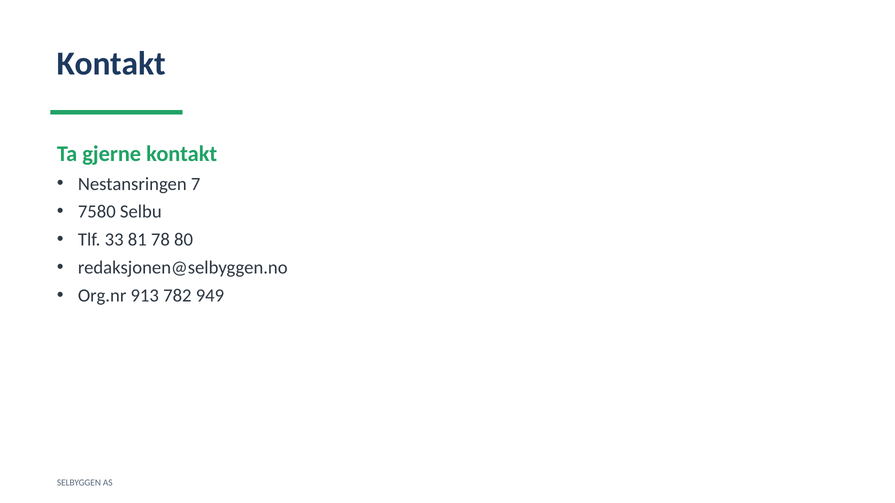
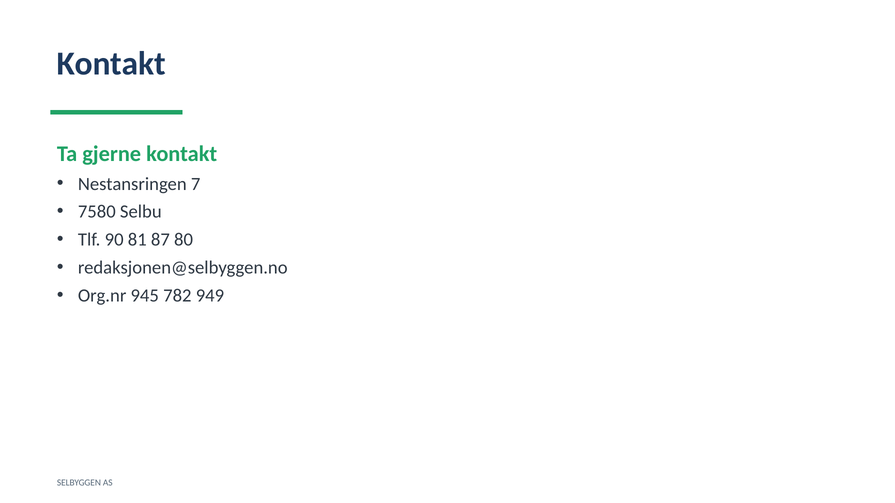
33: 33 -> 90 (114, 240)
78: 78 -> 87 (160, 240)
913: 913 -> 945 (145, 296)
